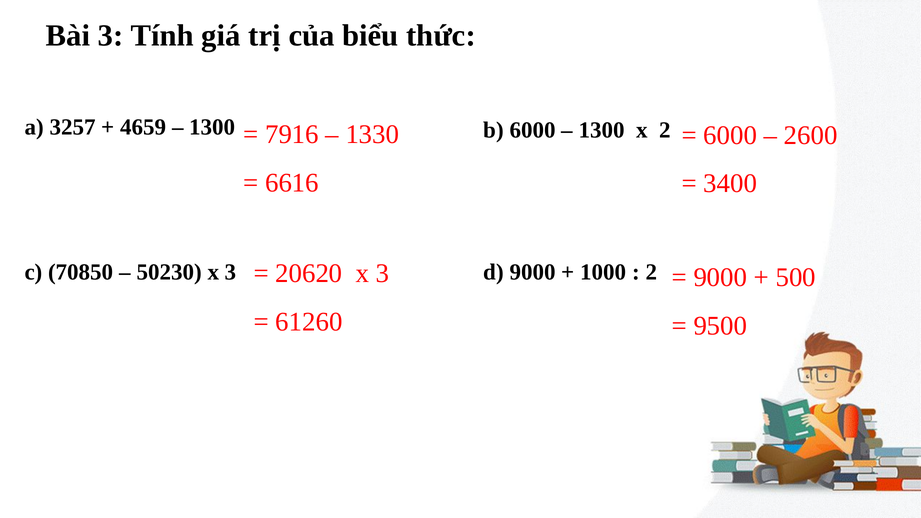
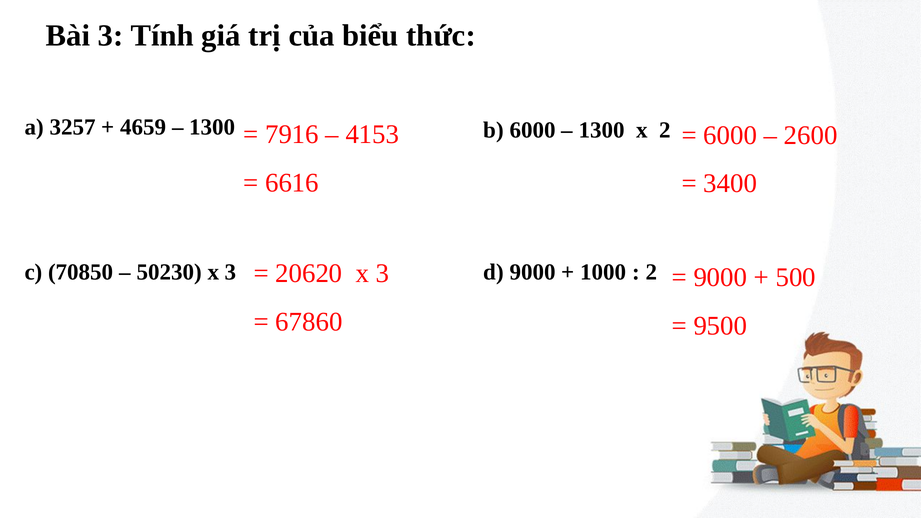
1330: 1330 -> 4153 (372, 134)
61260: 61260 -> 67860 (309, 322)
